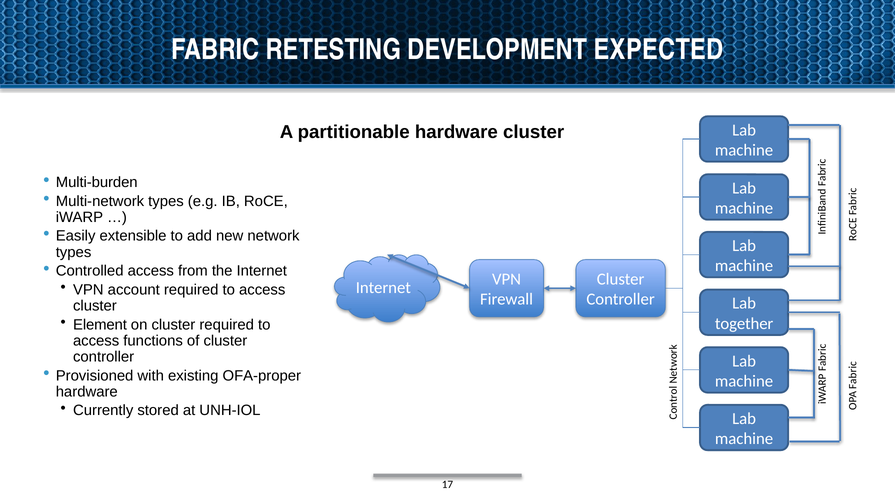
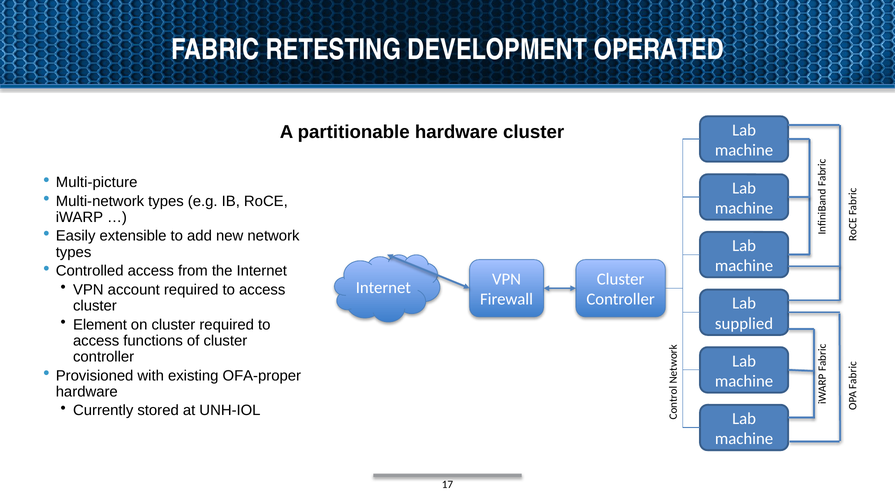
EXPECTED: EXPECTED -> OPERATED (659, 50)
Multi-burden: Multi-burden -> Multi-picture (97, 182)
together: together -> supplied (744, 323)
